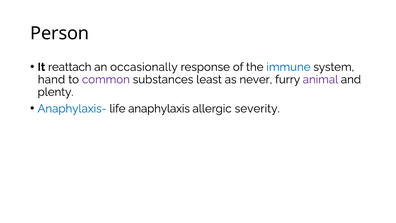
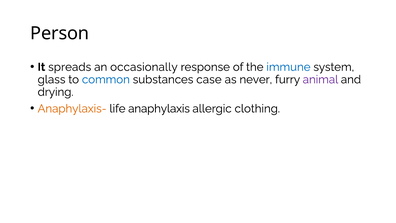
reattach: reattach -> spreads (70, 67)
hand: hand -> glass (52, 79)
common colour: purple -> blue (106, 79)
least: least -> case (209, 79)
plenty: plenty -> drying (56, 92)
Anaphylaxis- colour: blue -> orange (72, 109)
severity: severity -> clothing (257, 109)
